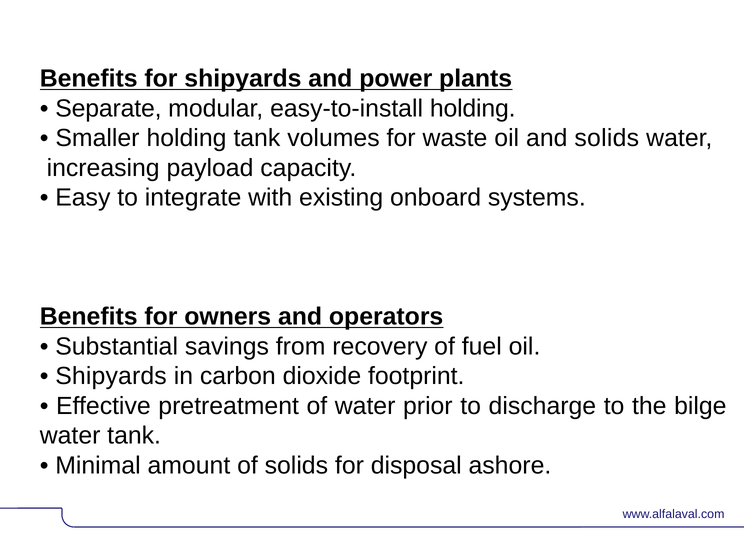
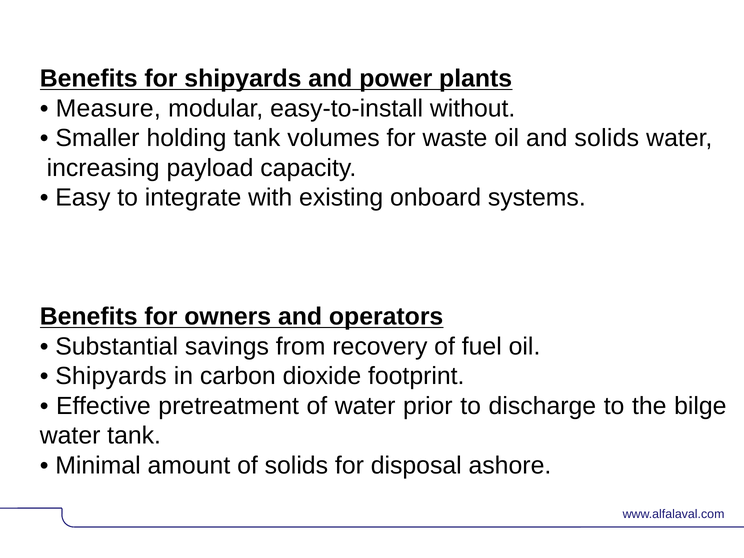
Separate: Separate -> Measure (108, 108)
easy-to-install holding: holding -> without (473, 108)
